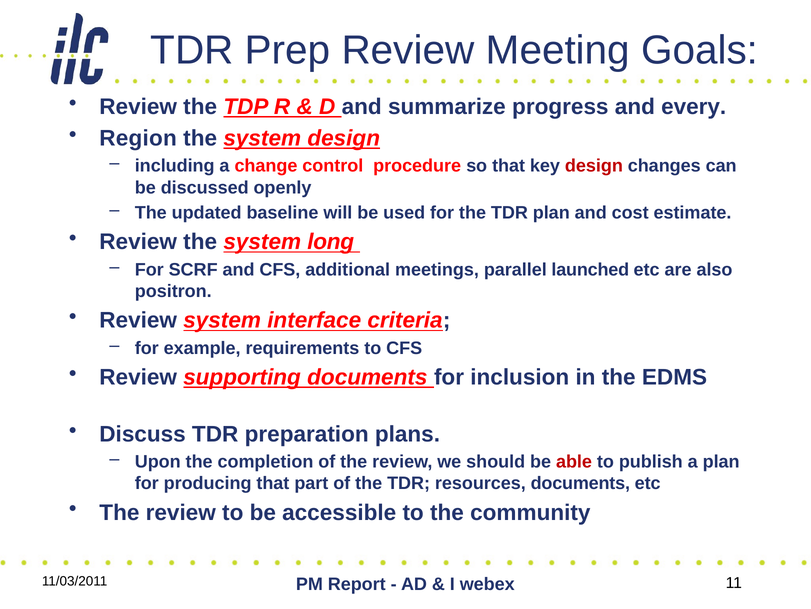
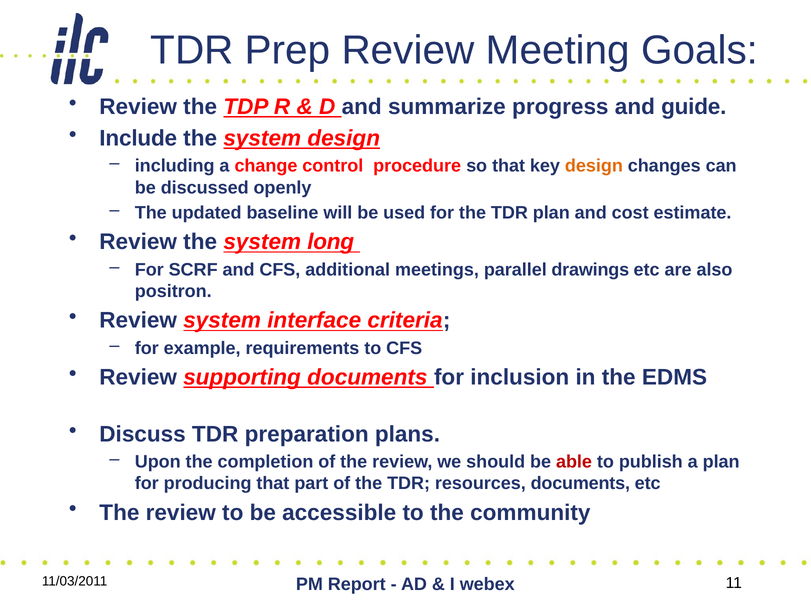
every: every -> guide (694, 107)
Region: Region -> Include (138, 138)
design colour: red -> orange (594, 166)
launched: launched -> drawings (590, 269)
